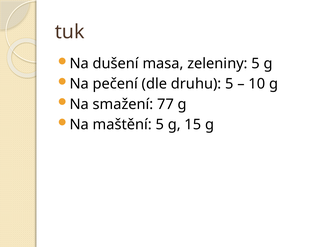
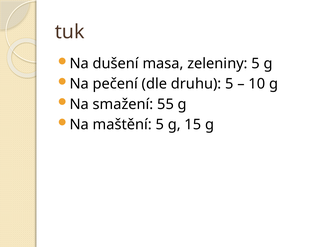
77: 77 -> 55 (166, 104)
